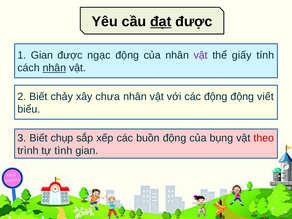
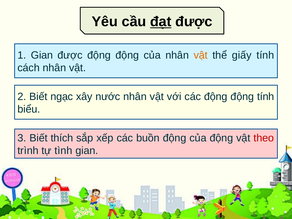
được ngạc: ngạc -> động (99, 55)
vật colour: purple -> orange (201, 55)
nhân underline: present -> none (54, 68)
chảy: chảy -> ngạc (62, 97)
chưa: chưa -> nước (108, 97)
động viết: viết -> tính (266, 97)
chụp: chụp -> thích (62, 138)
của bụng: bụng -> động (221, 138)
